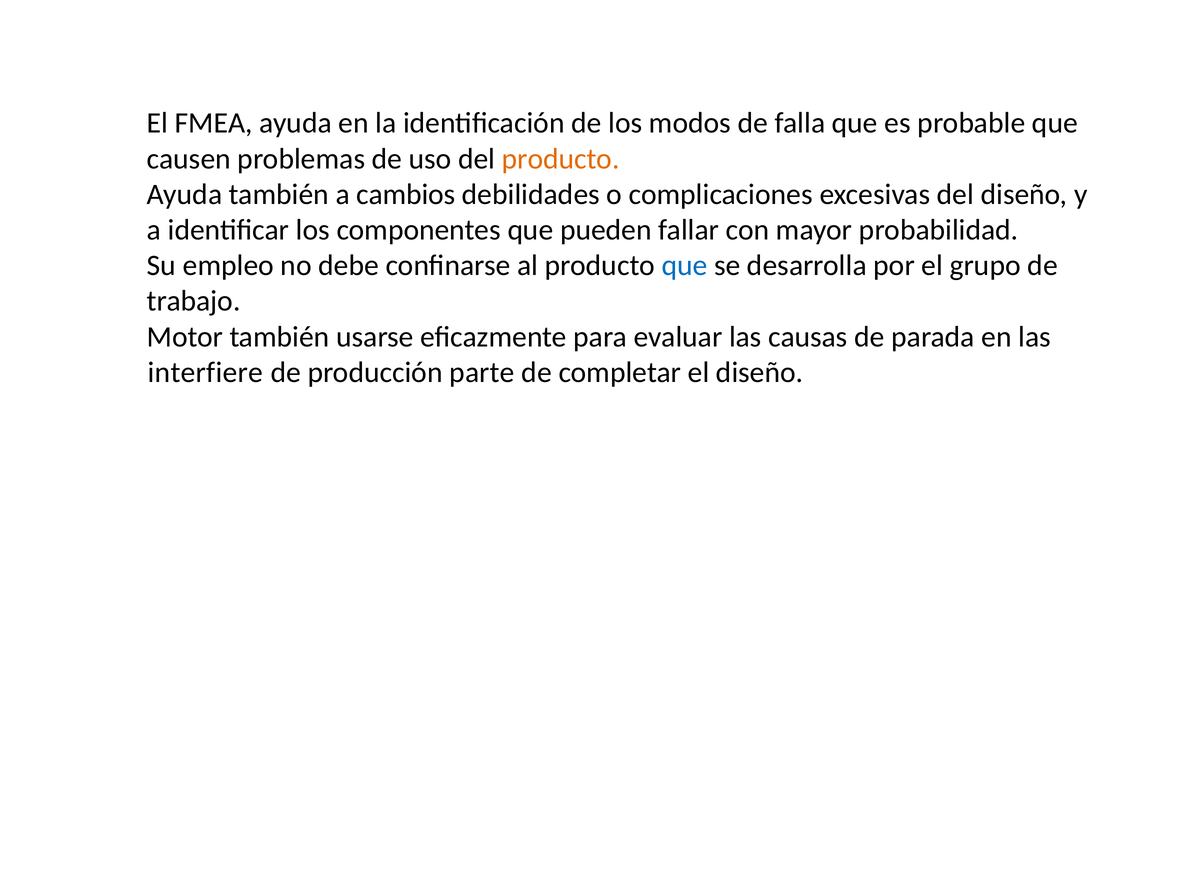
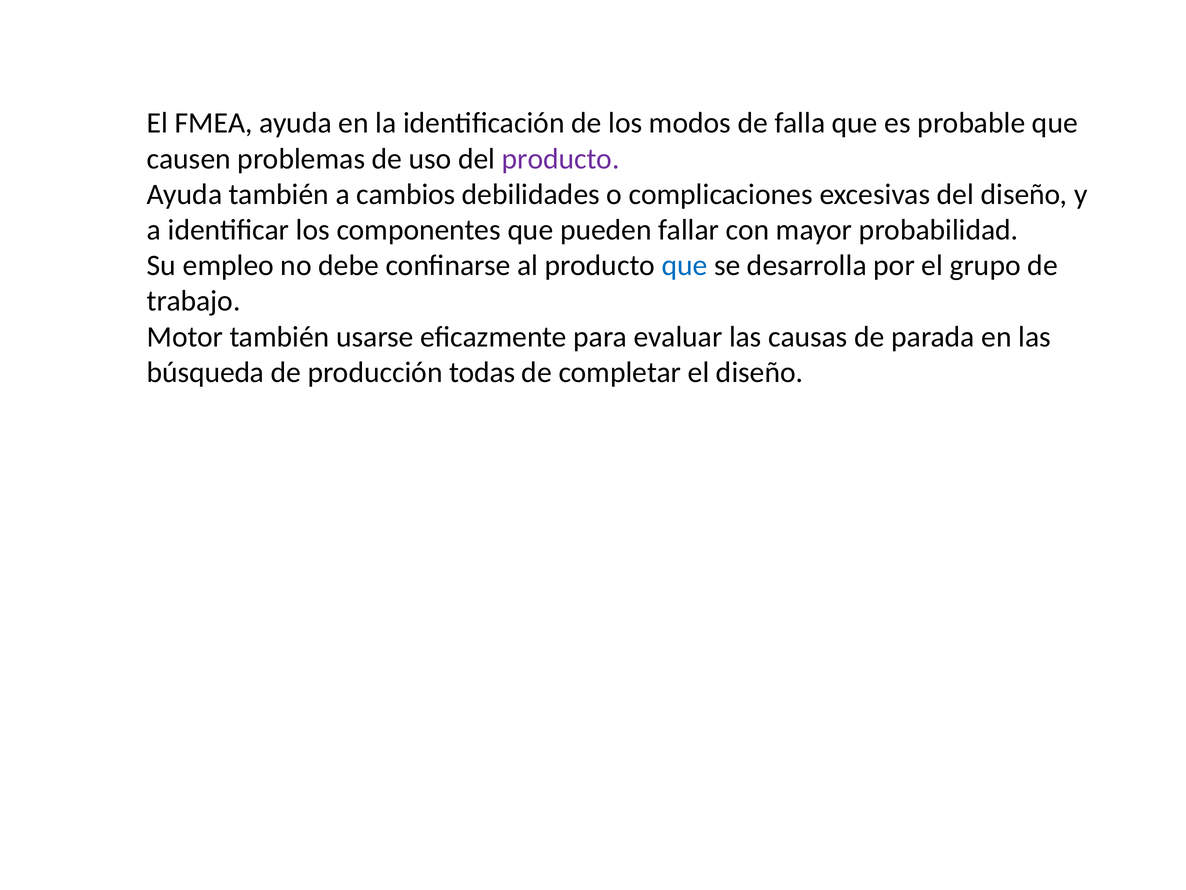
producto colour: orange -> purple (561, 159)
interfiere: interfiere -> búsqueda (206, 372)
parte: parte -> todas (482, 372)
